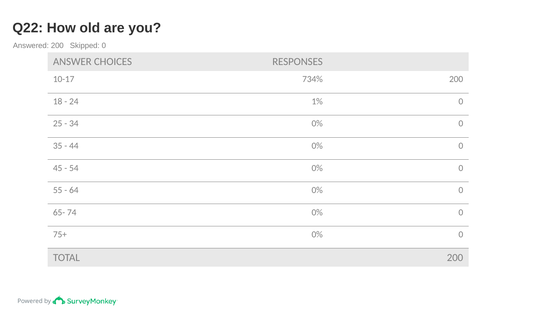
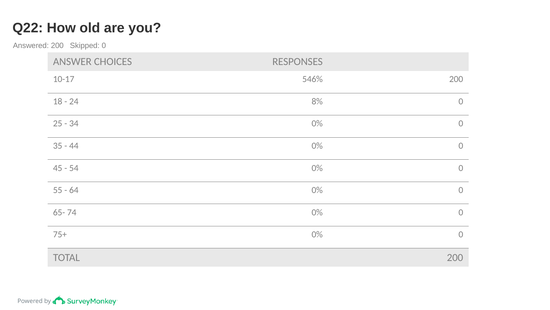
734%: 734% -> 546% (313, 79)
1%: 1% -> 8% (317, 101)
